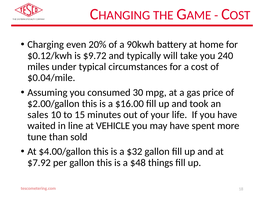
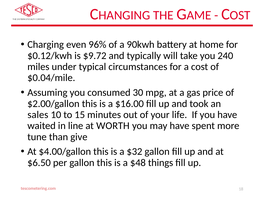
20%: 20% -> 96% (97, 45)
VEHICLE: VEHICLE -> WORTH (113, 126)
sold: sold -> give (79, 137)
$7.92: $7.92 -> $6.50 (39, 163)
